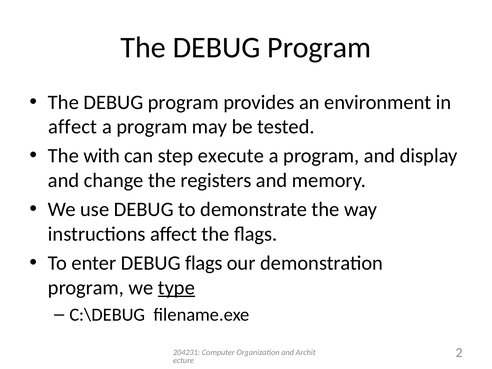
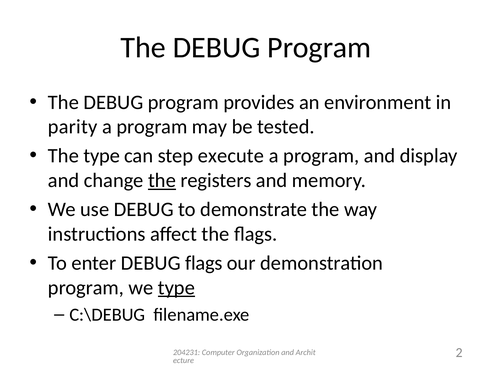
affect: affect -> parity (73, 127)
The with: with -> type (102, 156)
the underline: none -> present (162, 180)
